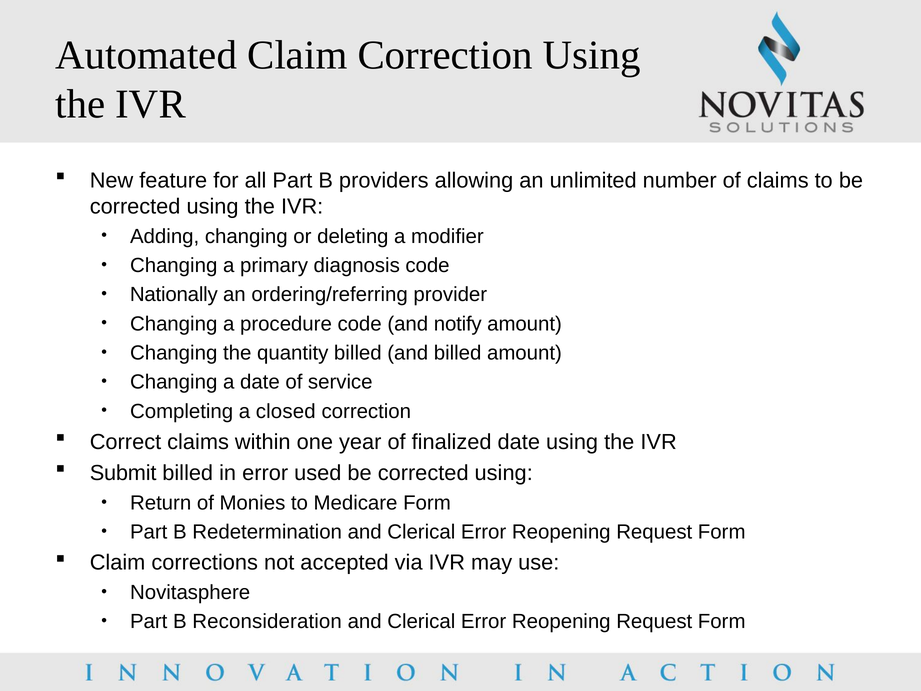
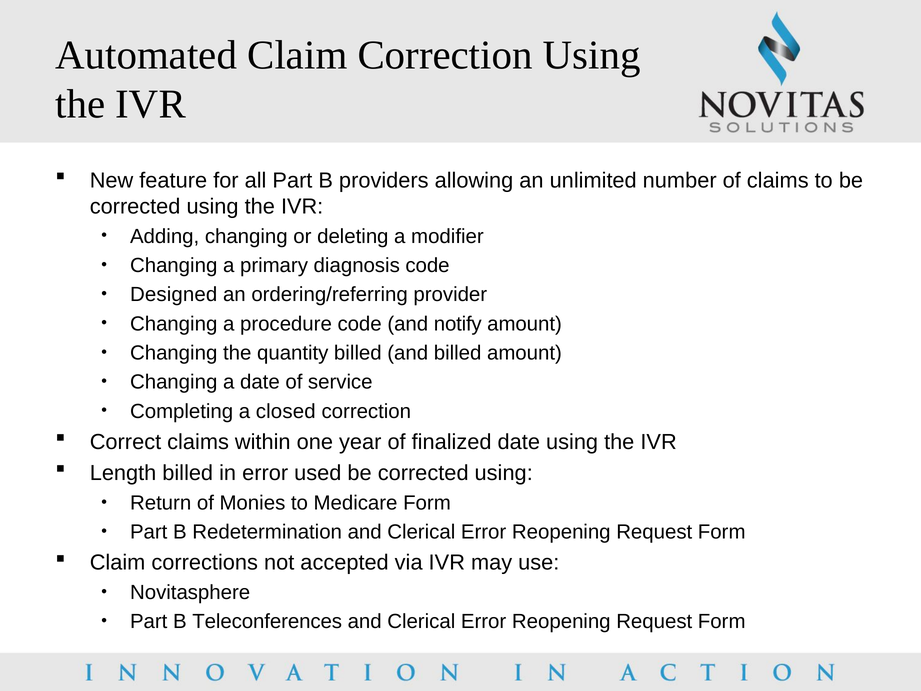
Nationally: Nationally -> Designed (174, 295)
Submit: Submit -> Length (123, 473)
Reconsideration: Reconsideration -> Teleconferences (267, 621)
